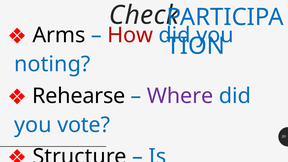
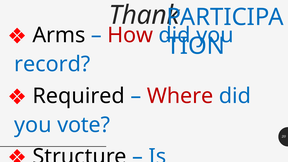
Check: Check -> Thank (144, 15)
noting: noting -> record (52, 64)
Rehearse: Rehearse -> Required (79, 96)
Where colour: purple -> red (180, 96)
